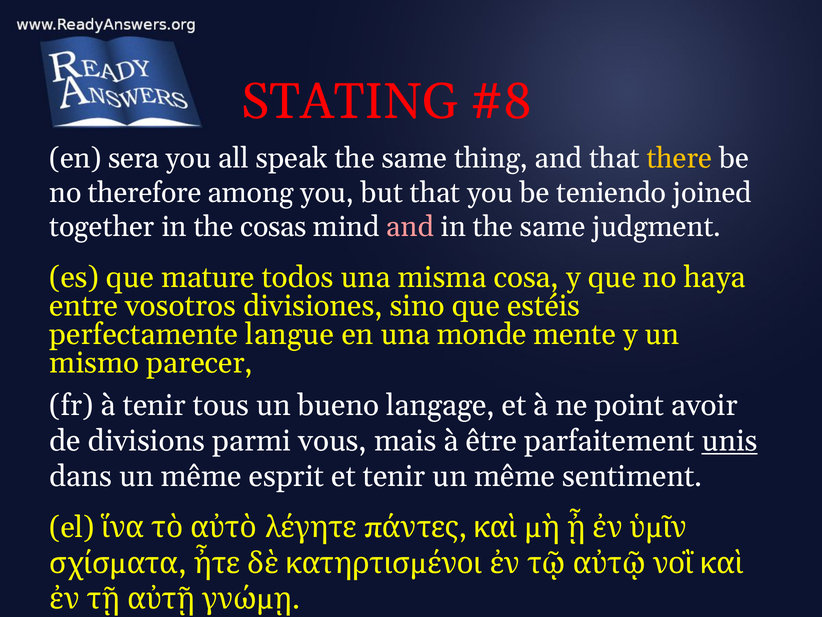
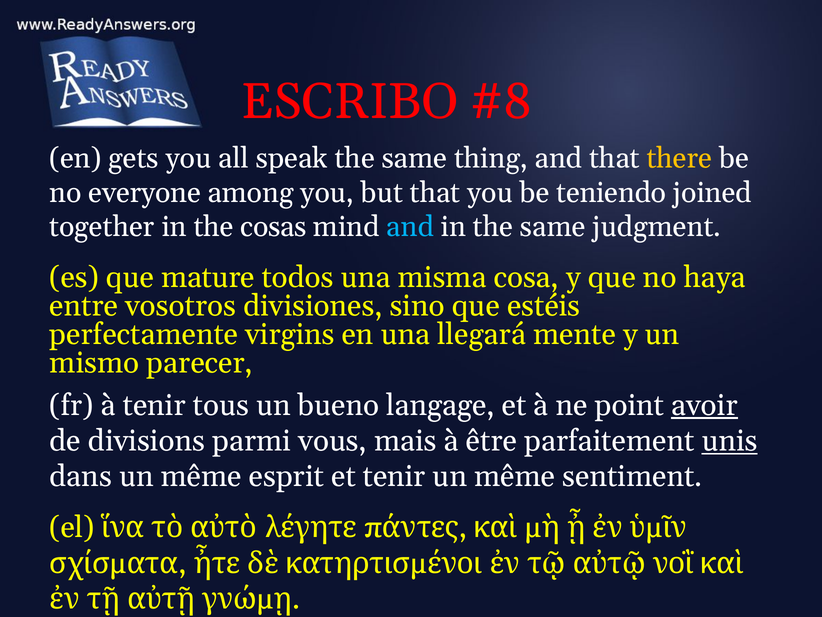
STATING: STATING -> ESCRIBO (350, 101)
sera: sera -> gets (134, 158)
therefore: therefore -> everyone (145, 193)
and colour: pink -> light blue (410, 227)
langue: langue -> virgins (290, 334)
monde: monde -> llegará (482, 334)
avoir underline: none -> present (704, 405)
